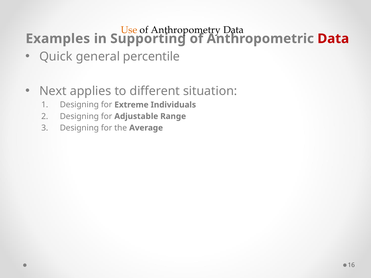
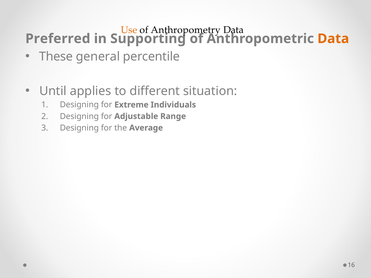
Examples: Examples -> Preferred (58, 39)
Data colour: red -> orange (333, 39)
Quick: Quick -> These (56, 57)
Next: Next -> Until (53, 91)
